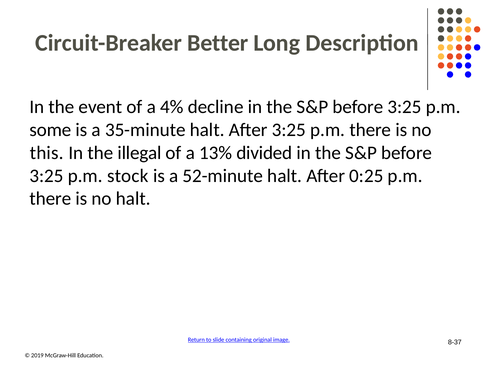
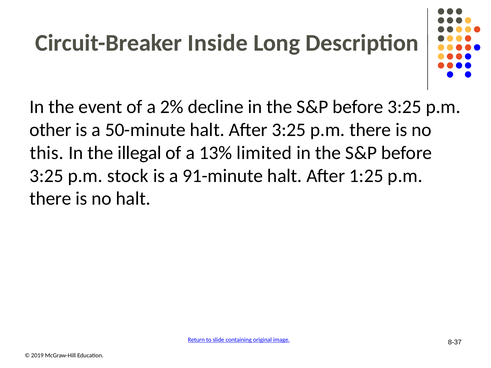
Better: Better -> Inside (218, 43)
4%: 4% -> 2% (172, 107)
some: some -> other (50, 130)
35-minute: 35-minute -> 50-minute (145, 130)
divided: divided -> limited (264, 153)
52-minute: 52-minute -> 91-minute (223, 176)
0:25: 0:25 -> 1:25 (366, 176)
